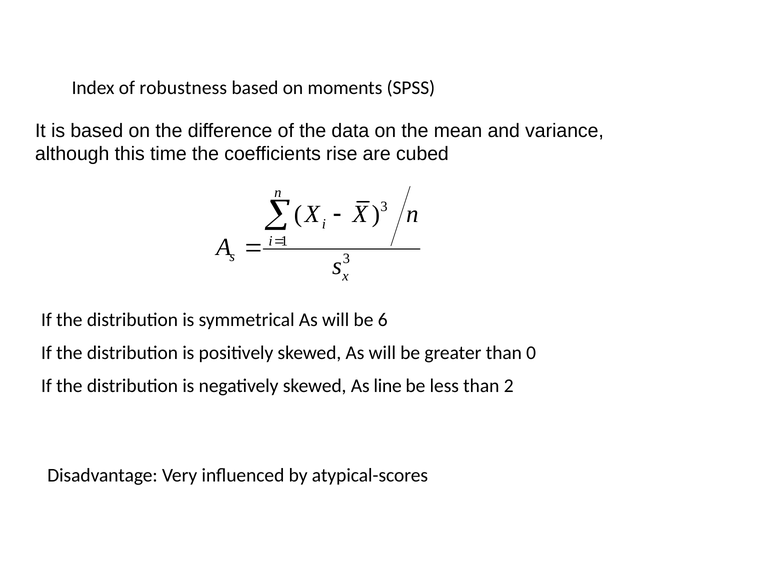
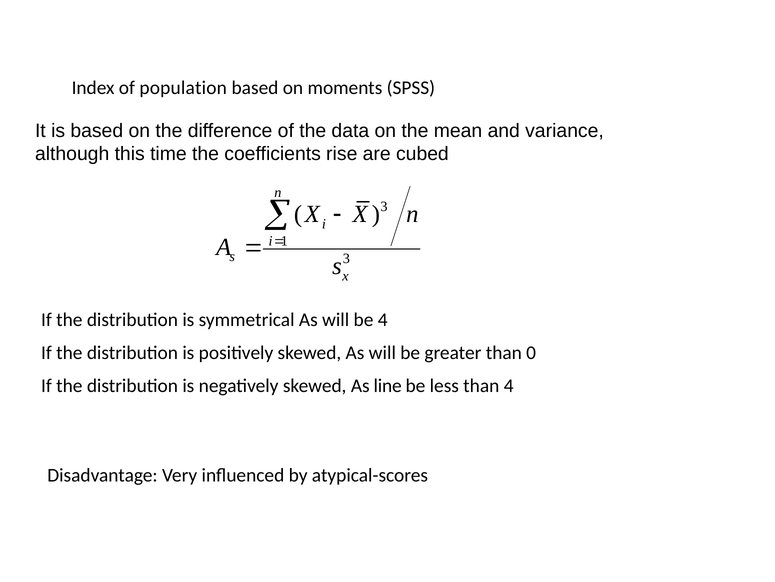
robustness: robustness -> population (183, 88)
be 6: 6 -> 4 (383, 320)
than 2: 2 -> 4 (509, 386)
